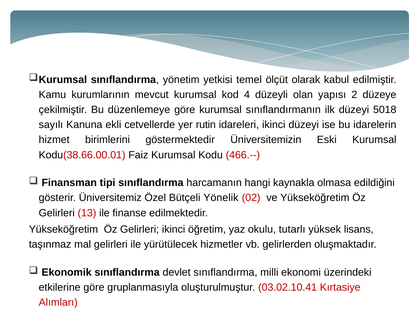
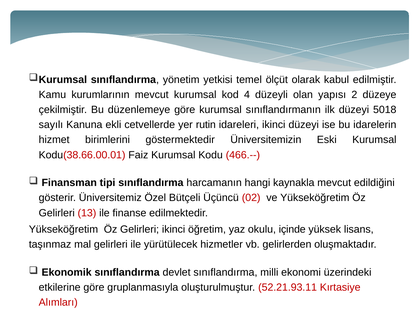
kaynakla olmasa: olmasa -> mevcut (334, 183)
Yönelik: Yönelik -> Üçüncü (221, 198)
tutarlı: tutarlı -> içinde (292, 230)
03.02.10.41: 03.02.10.41 -> 52.21.93.11 (288, 288)
